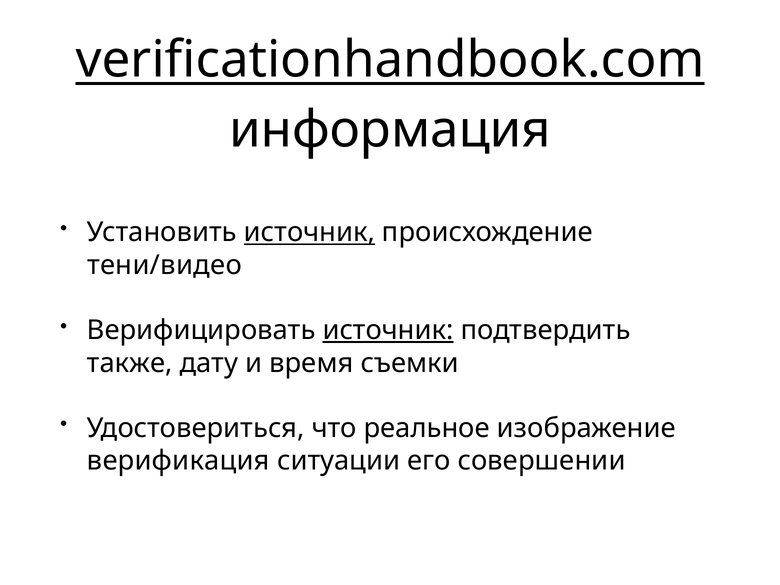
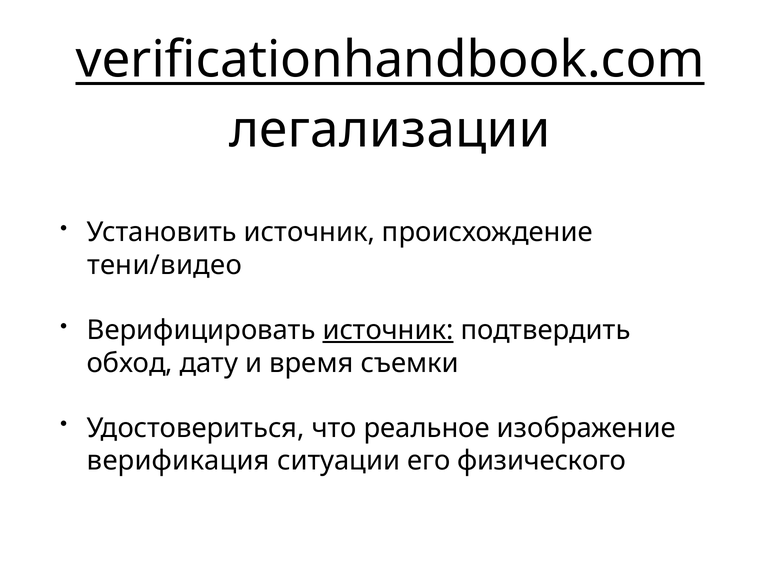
информация: информация -> легализации (390, 130)
источник underline: present -> none (309, 232)
также: также -> обход (130, 363)
совершении: совершении -> физического (542, 461)
